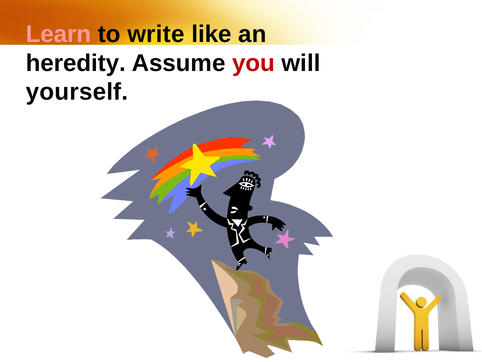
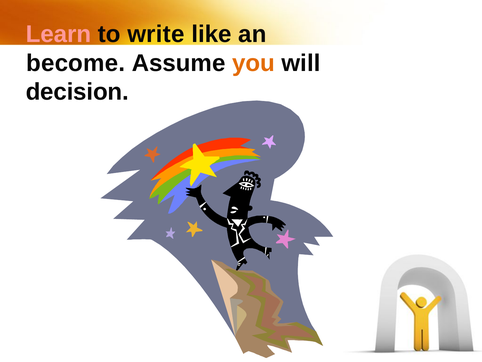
heredity: heredity -> become (76, 63)
you colour: red -> orange (253, 63)
yourself: yourself -> decision (77, 92)
